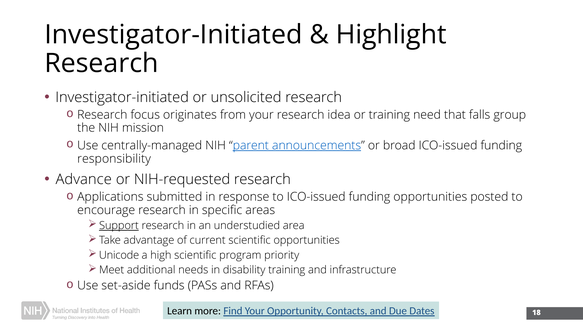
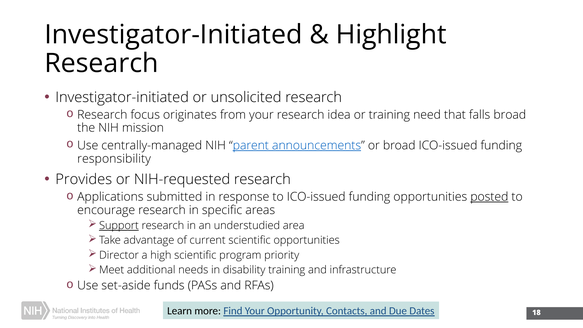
falls group: group -> broad (510, 115)
Advance: Advance -> Provides (84, 179)
posted underline: none -> present (489, 197)
Unicode: Unicode -> Director (119, 255)
